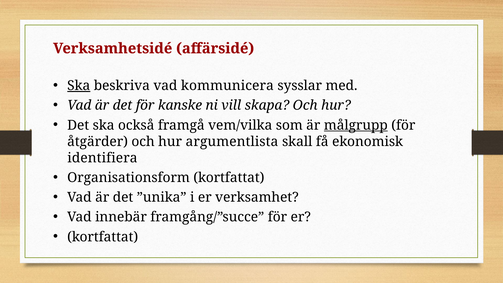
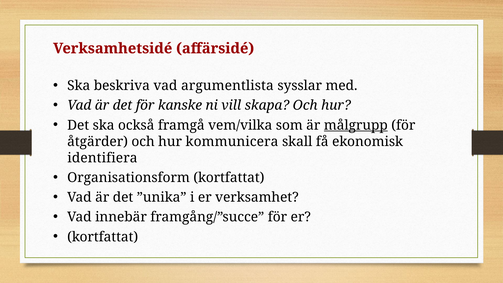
Ska underline: present -> none (79, 86)
kommunicera: kommunicera -> argumentlista (227, 86)
argumentlista: argumentlista -> kommunicera (232, 142)
